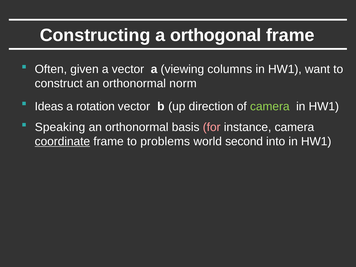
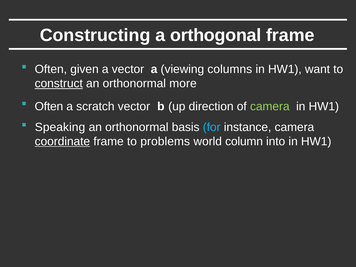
construct underline: none -> present (59, 83)
norm: norm -> more (183, 83)
Ideas: Ideas -> Often (49, 107)
rotation: rotation -> scratch (95, 107)
for colour: pink -> light blue (212, 127)
second: second -> column (244, 141)
